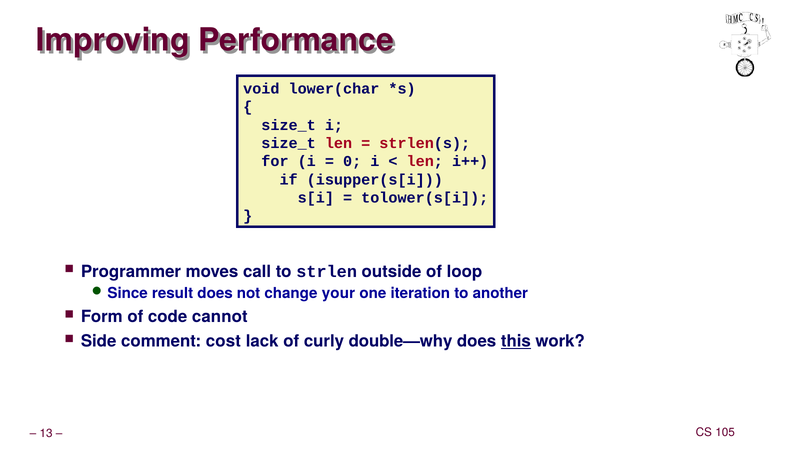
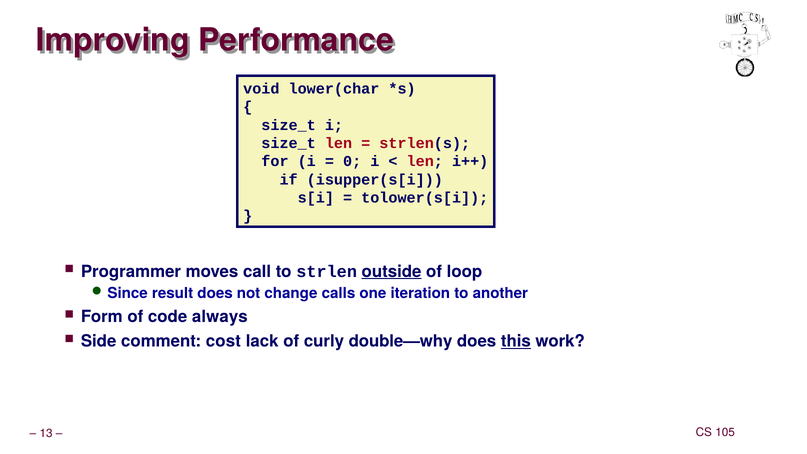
outside underline: none -> present (392, 271)
your: your -> calls (338, 293)
cannot: cannot -> always (220, 317)
